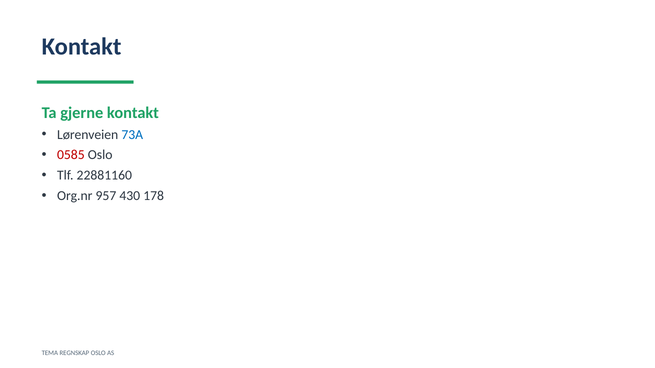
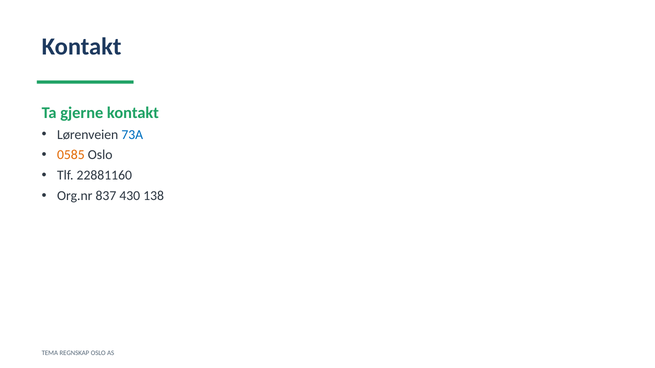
0585 colour: red -> orange (71, 155)
957: 957 -> 837 (106, 196)
178: 178 -> 138 (154, 196)
